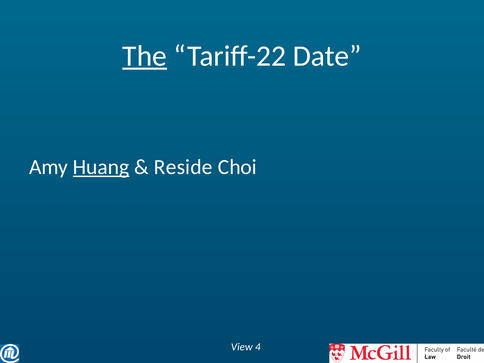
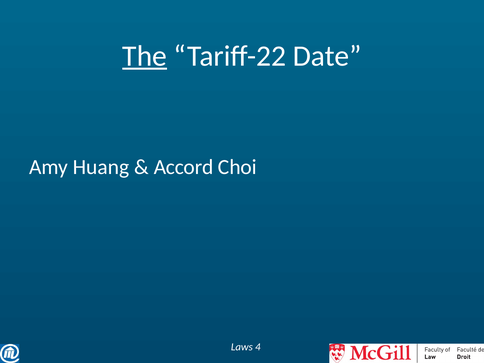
Huang underline: present -> none (101, 167)
Reside: Reside -> Accord (183, 167)
View: View -> Laws (242, 347)
